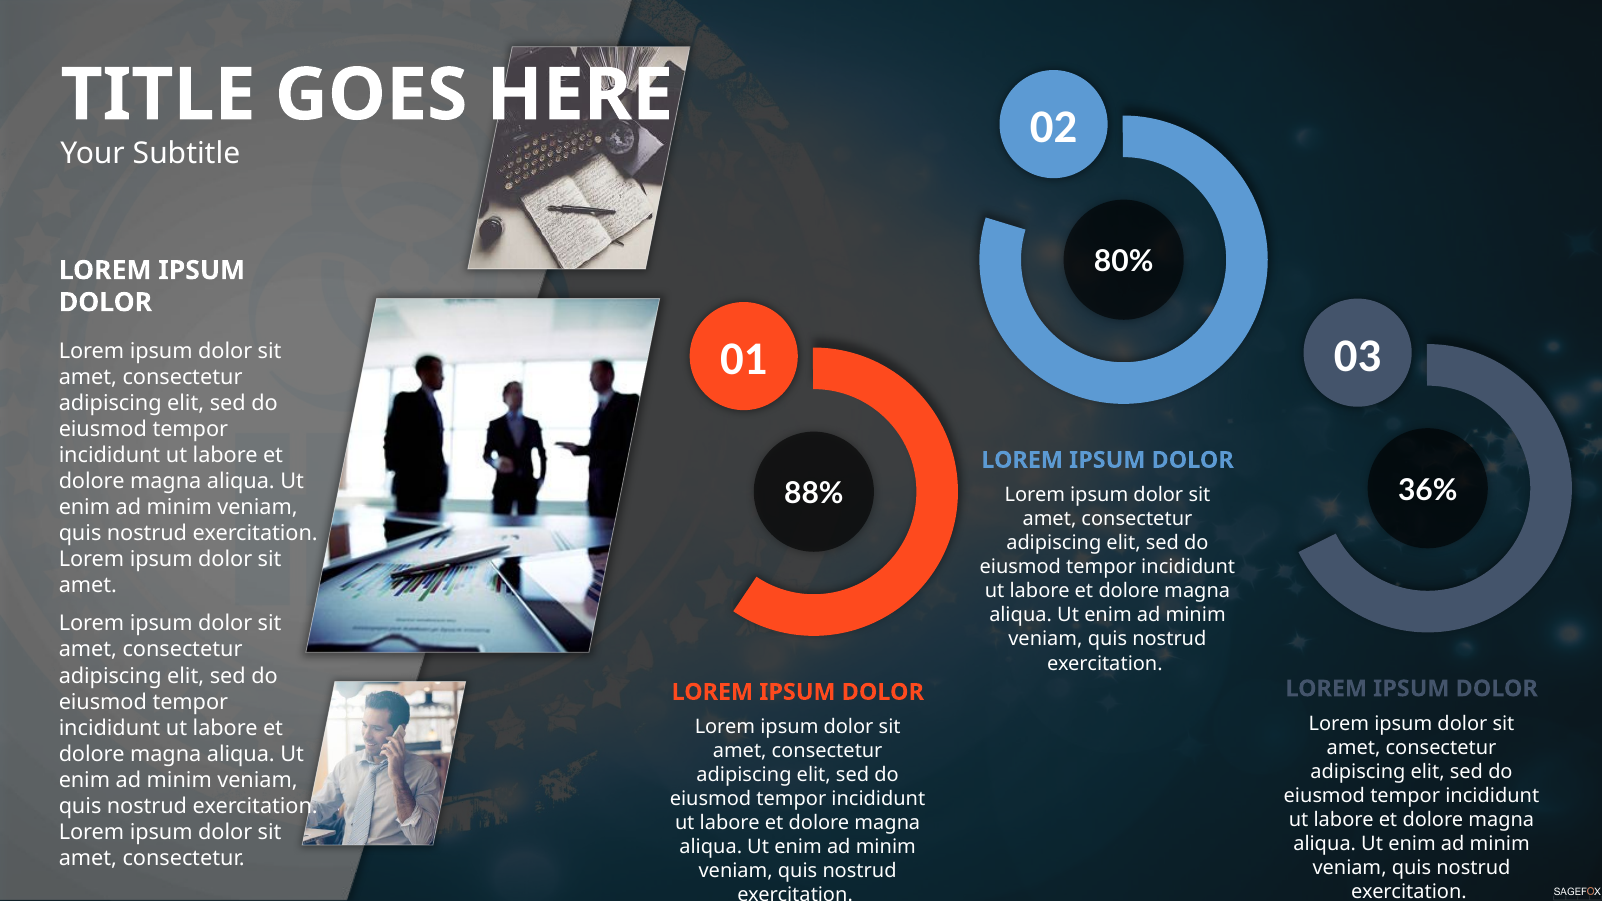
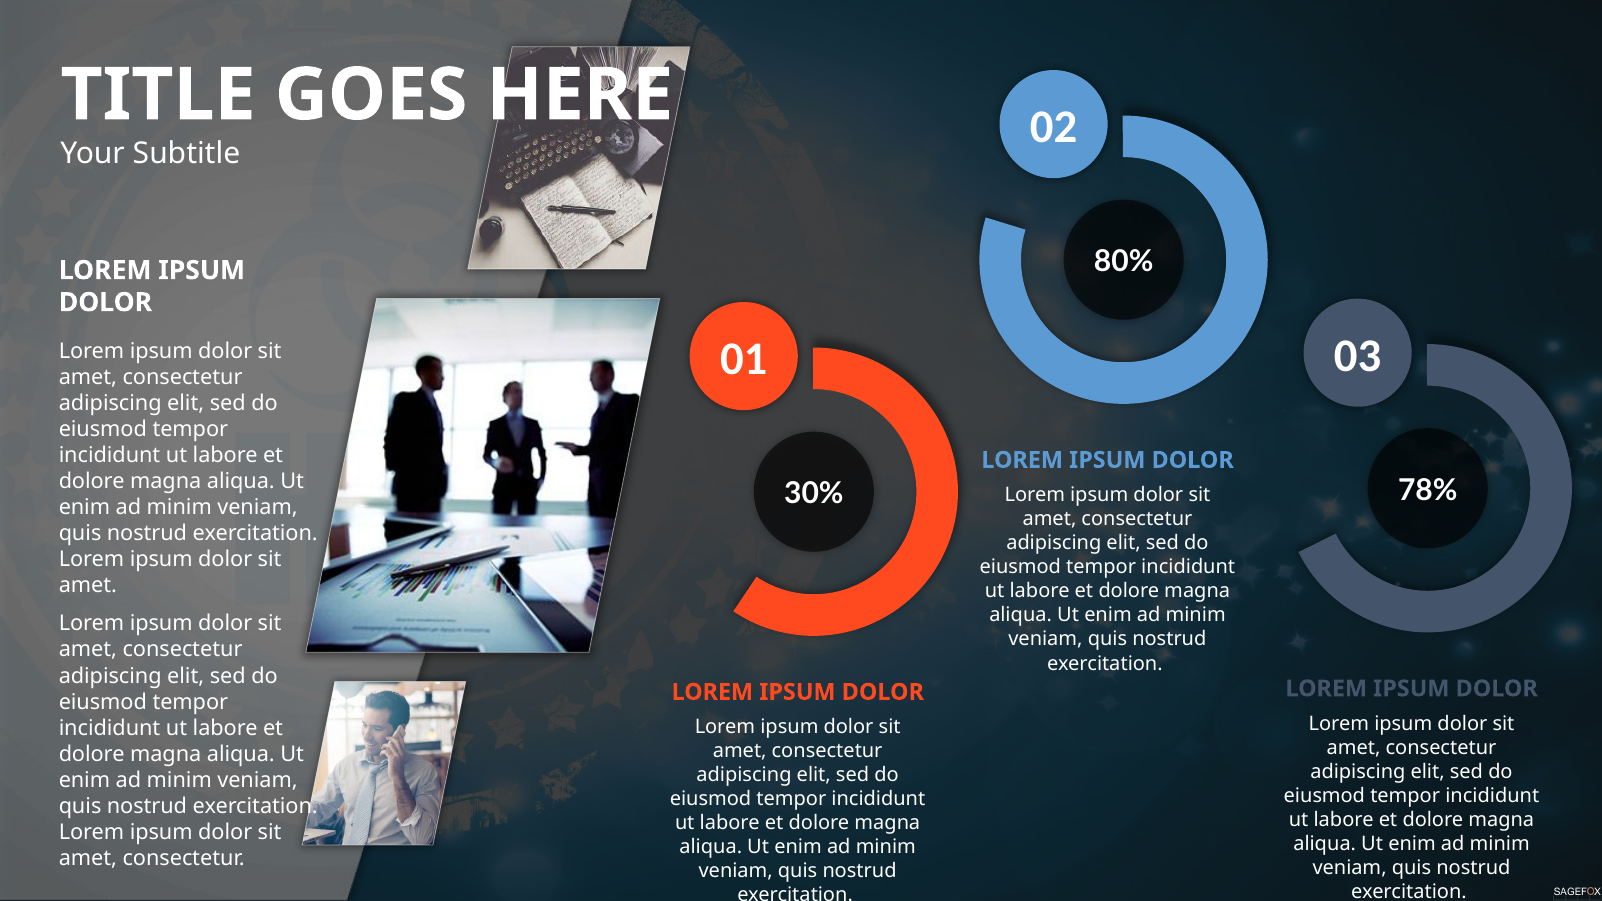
36%: 36% -> 78% (1428, 490)
88%: 88% -> 30% (814, 494)
